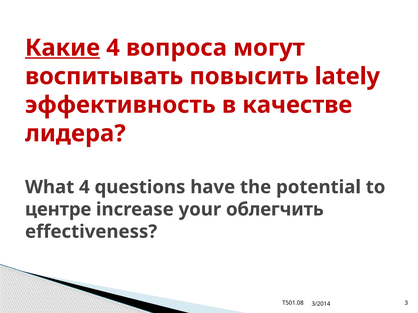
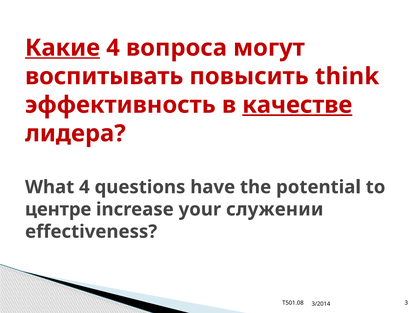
lately: lately -> think (347, 76)
качестве underline: none -> present (297, 105)
облегчить: облегчить -> служении (275, 210)
